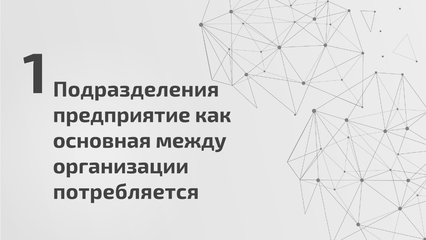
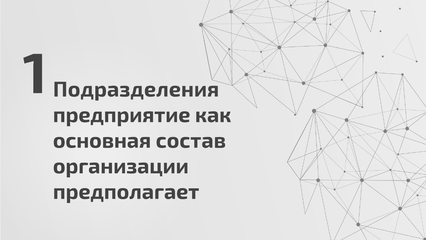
между: между -> состав (191, 140)
потребляется: потребляется -> предполагает (126, 192)
